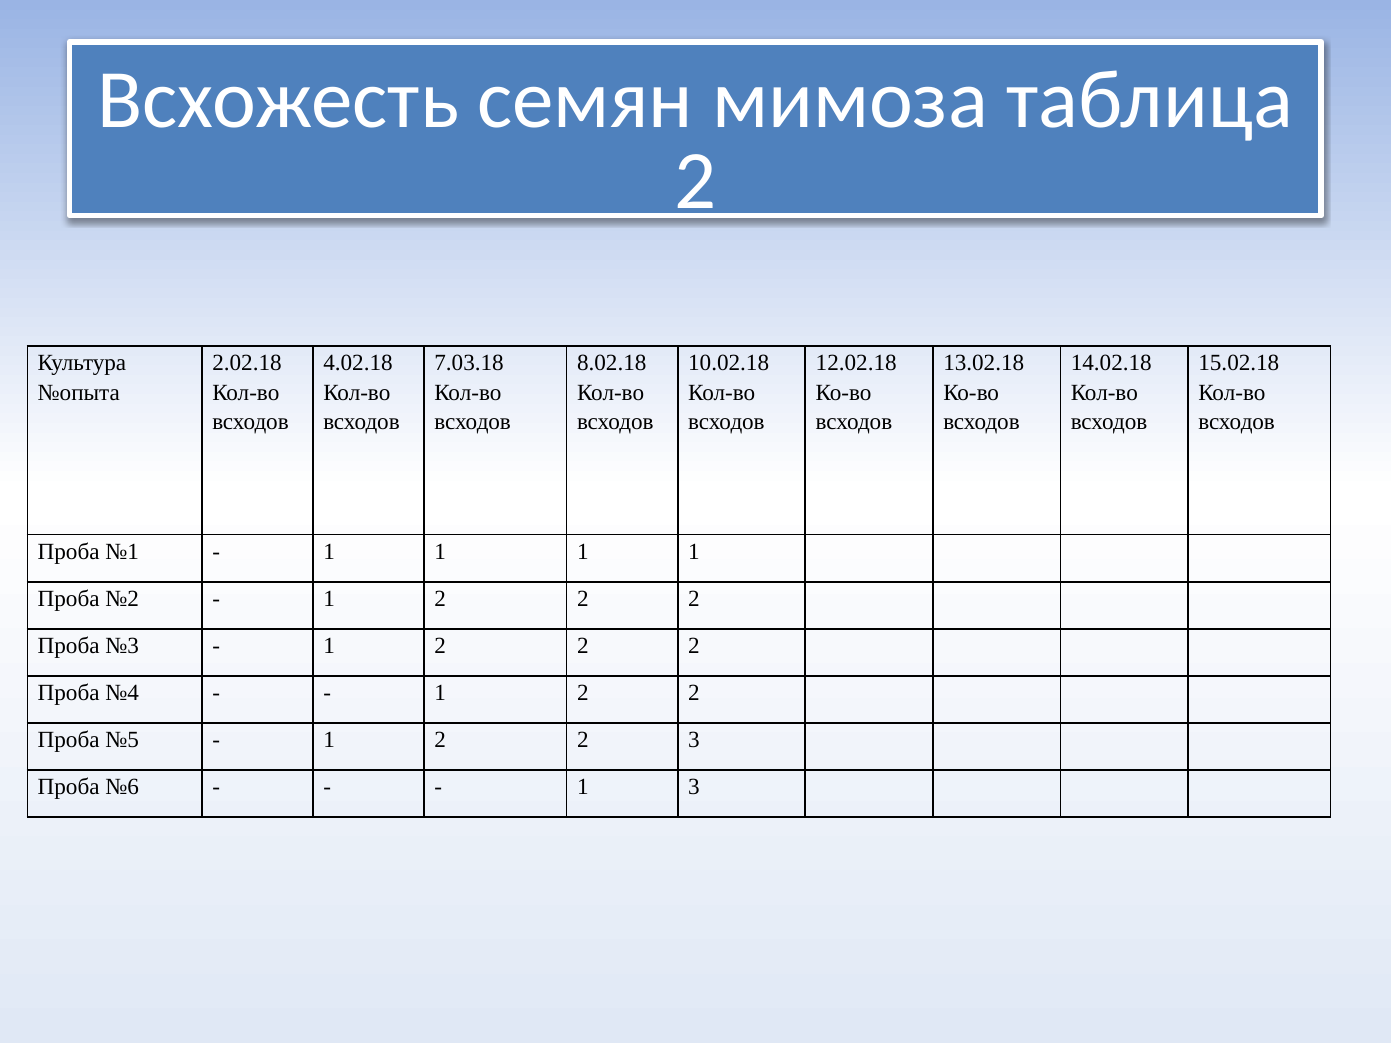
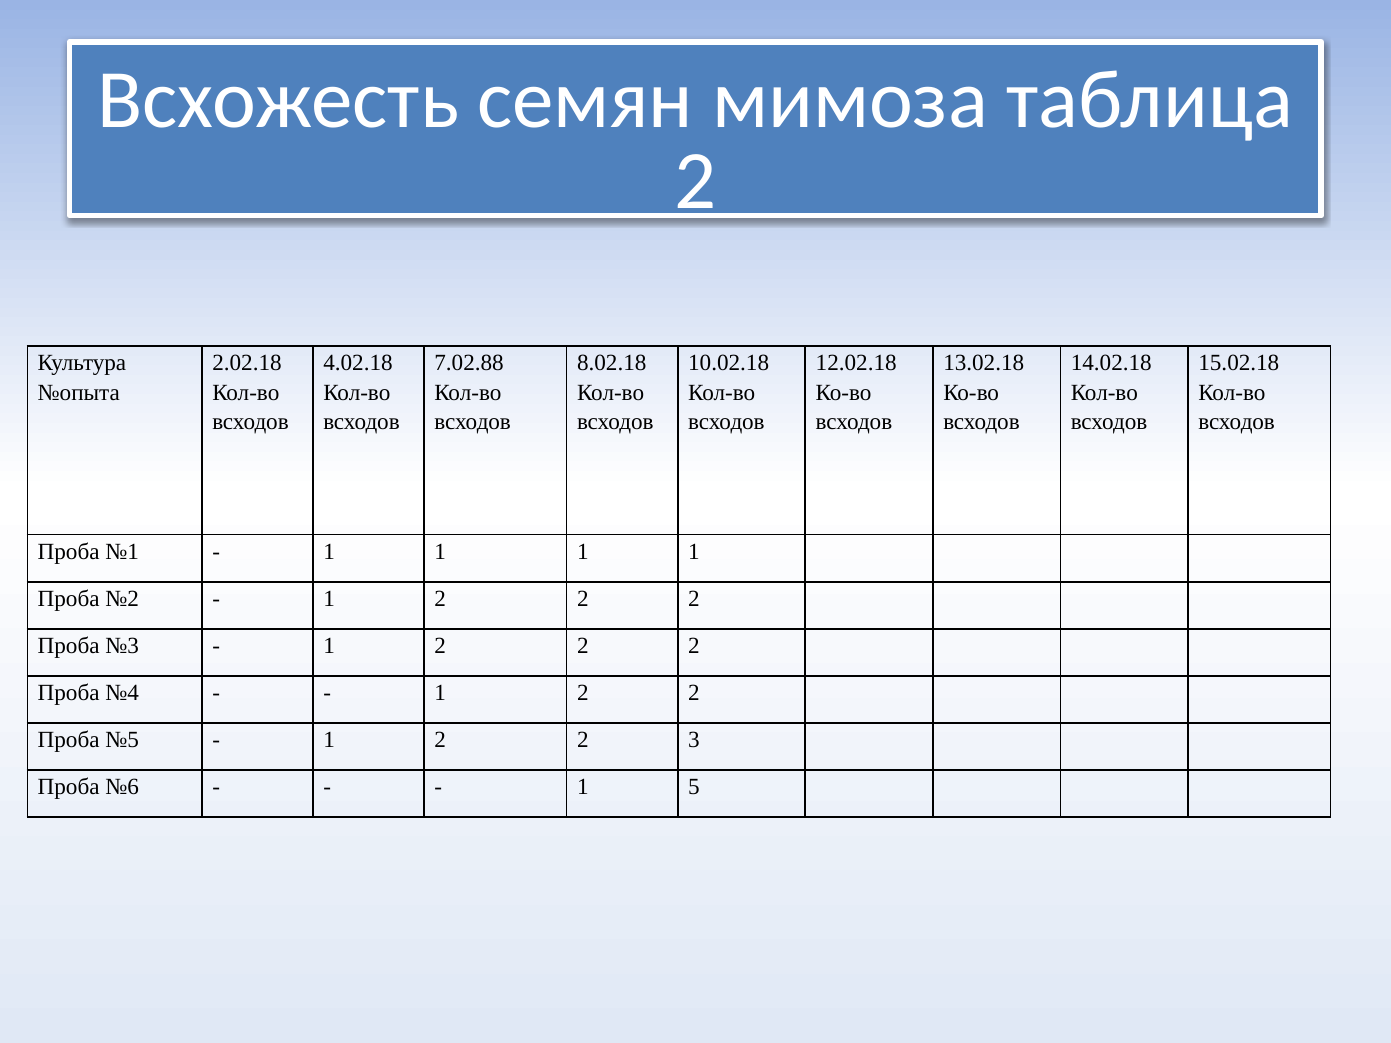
7.03.18: 7.03.18 -> 7.02.88 (469, 363)
1 3: 3 -> 5 (694, 787)
